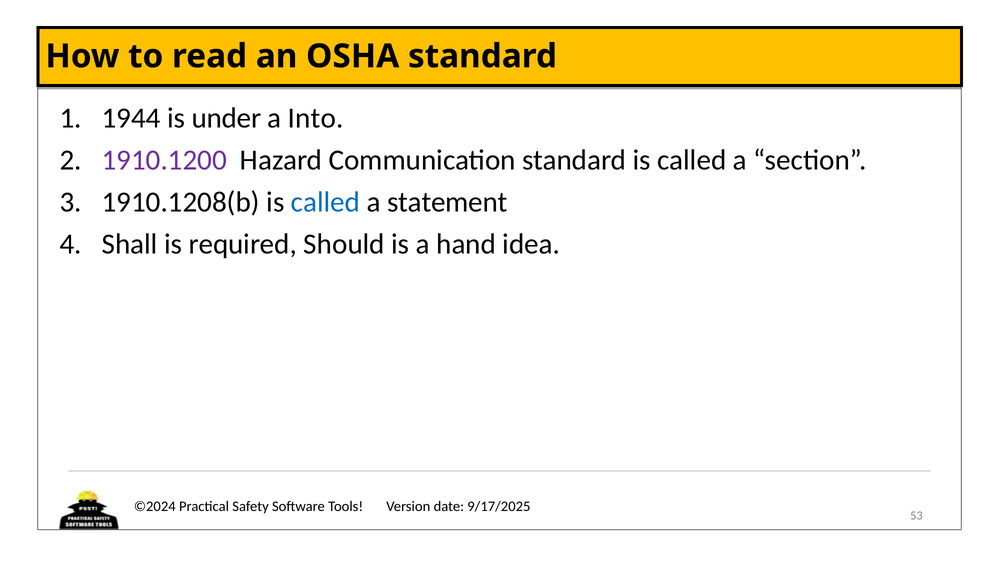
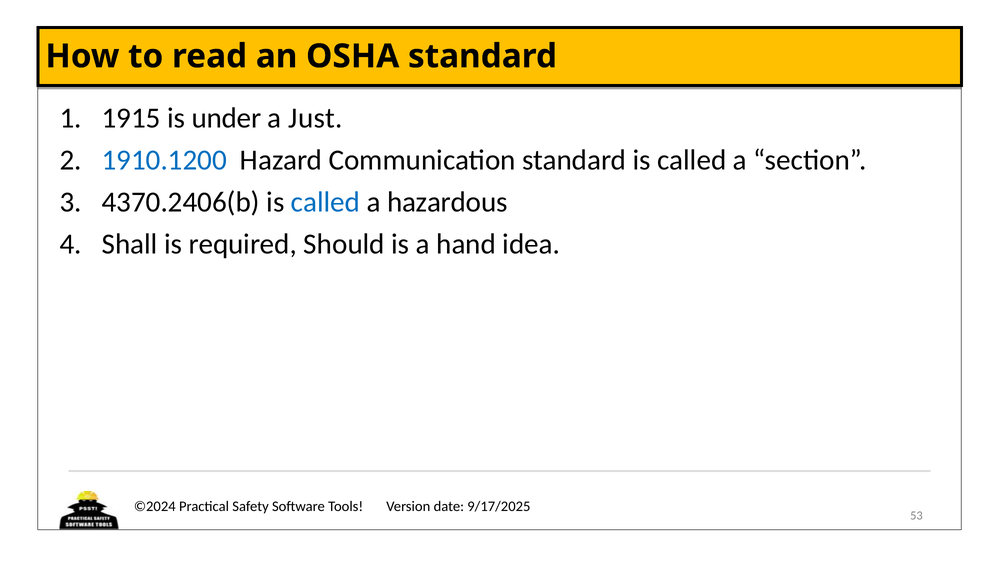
1944: 1944 -> 1915 (131, 118)
Into: Into -> Just (316, 118)
1910.1200 colour: purple -> blue (164, 160)
1910.1208(b: 1910.1208(b -> 4370.2406(b (181, 202)
statement: statement -> hazardous (447, 202)
